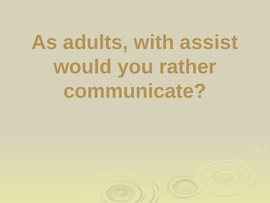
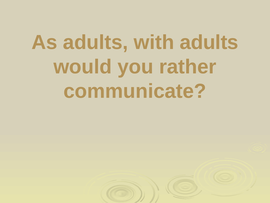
with assist: assist -> adults (209, 42)
